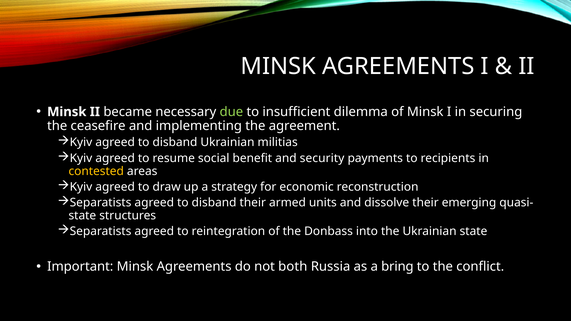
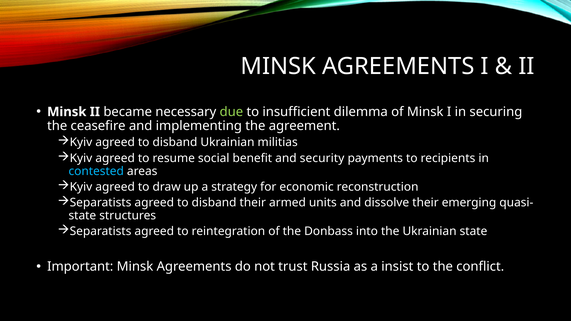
contested colour: yellow -> light blue (96, 171)
both: both -> trust (293, 267)
bring: bring -> insist (397, 267)
